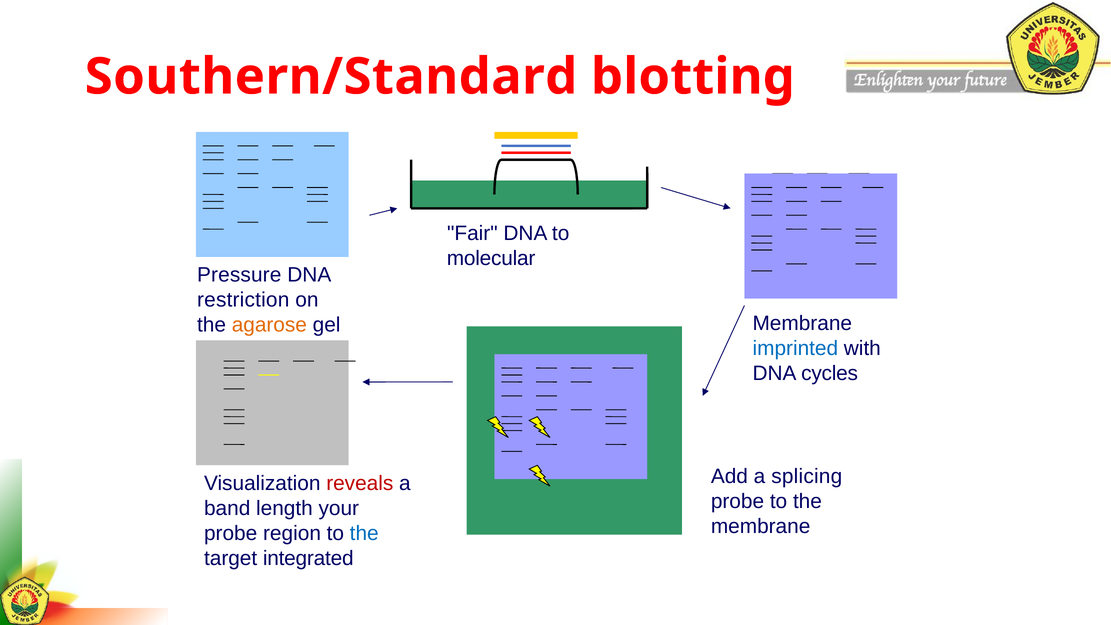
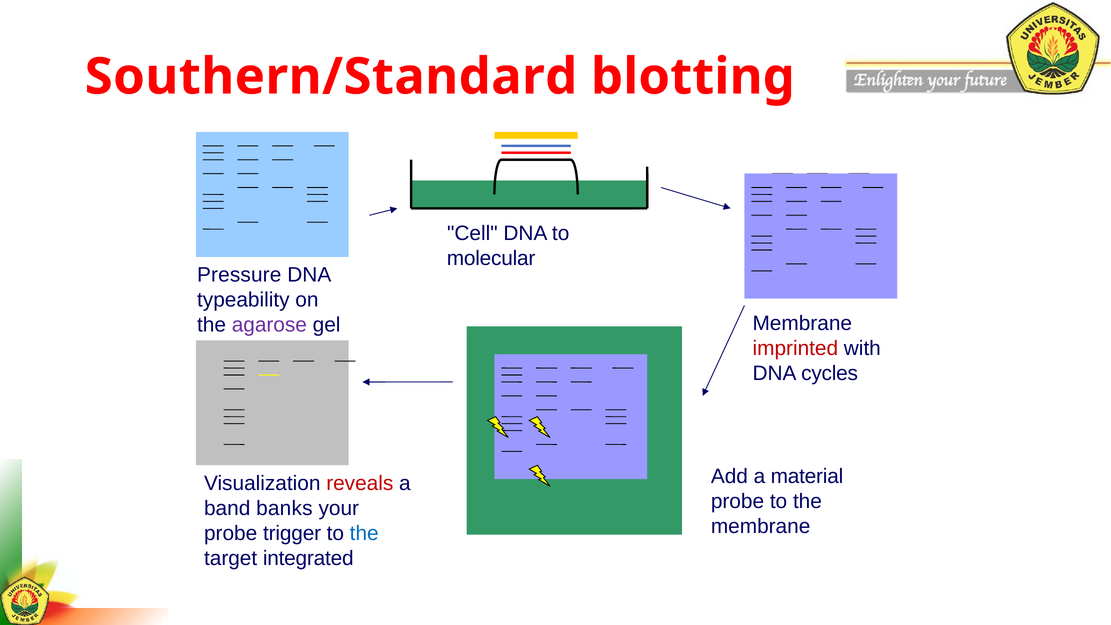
Fair: Fair -> Cell (472, 233)
restriction: restriction -> typeability (243, 300)
agarose colour: orange -> purple (269, 325)
imprinted colour: blue -> red (795, 349)
splicing: splicing -> material (807, 476)
length: length -> banks (284, 508)
region: region -> trigger (292, 533)
